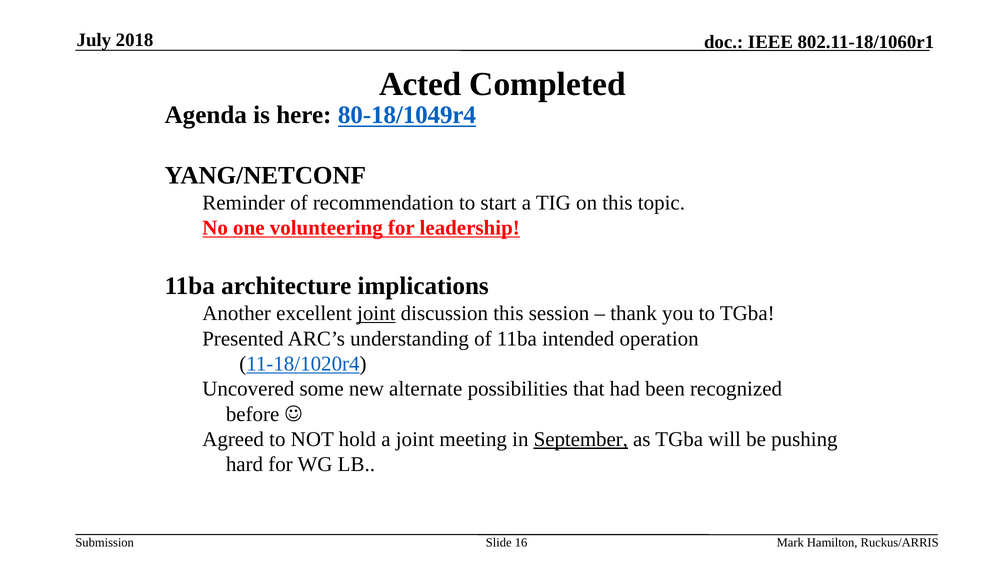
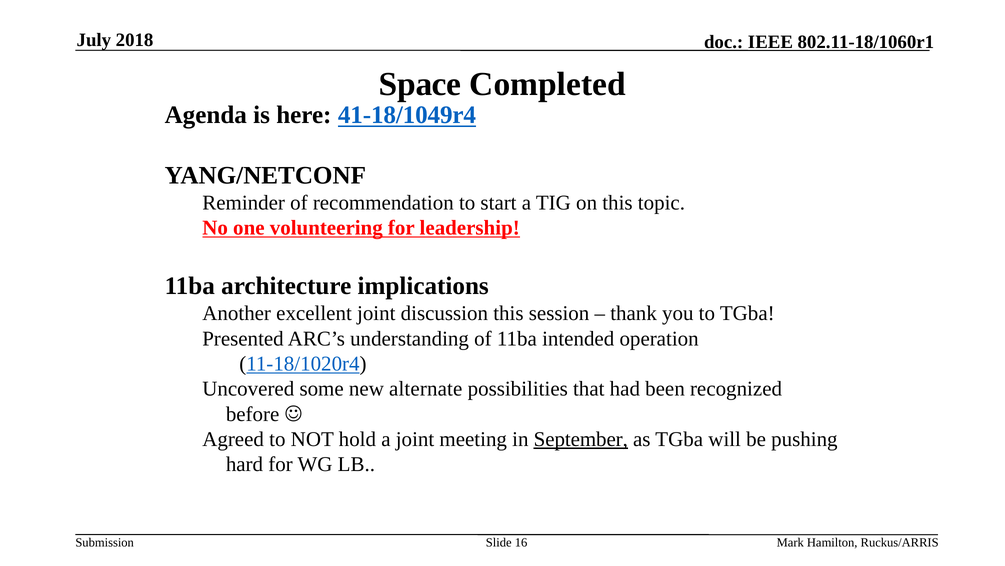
Acted: Acted -> Space (420, 84)
80-18/1049r4: 80-18/1049r4 -> 41-18/1049r4 (407, 115)
joint underline: present -> none (376, 313)
